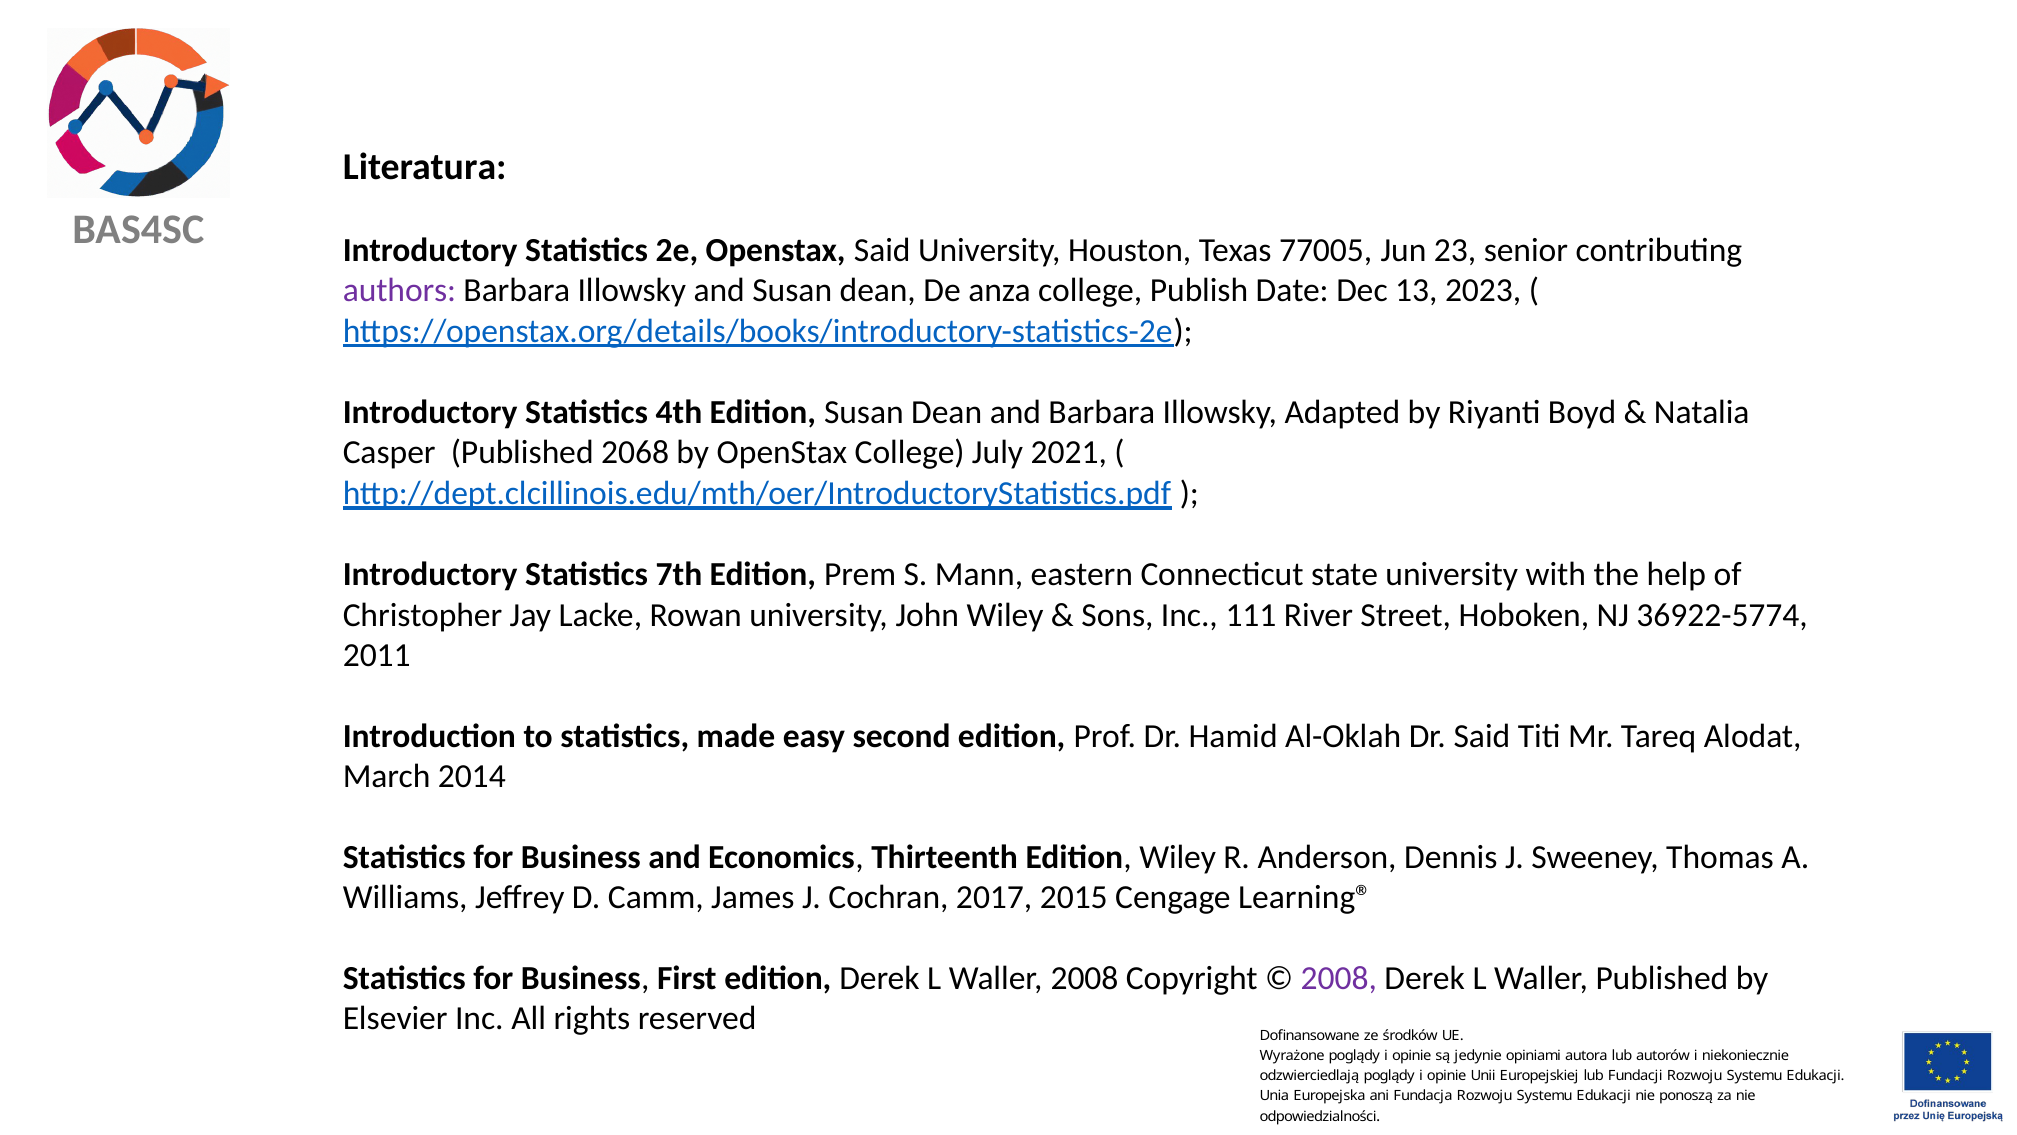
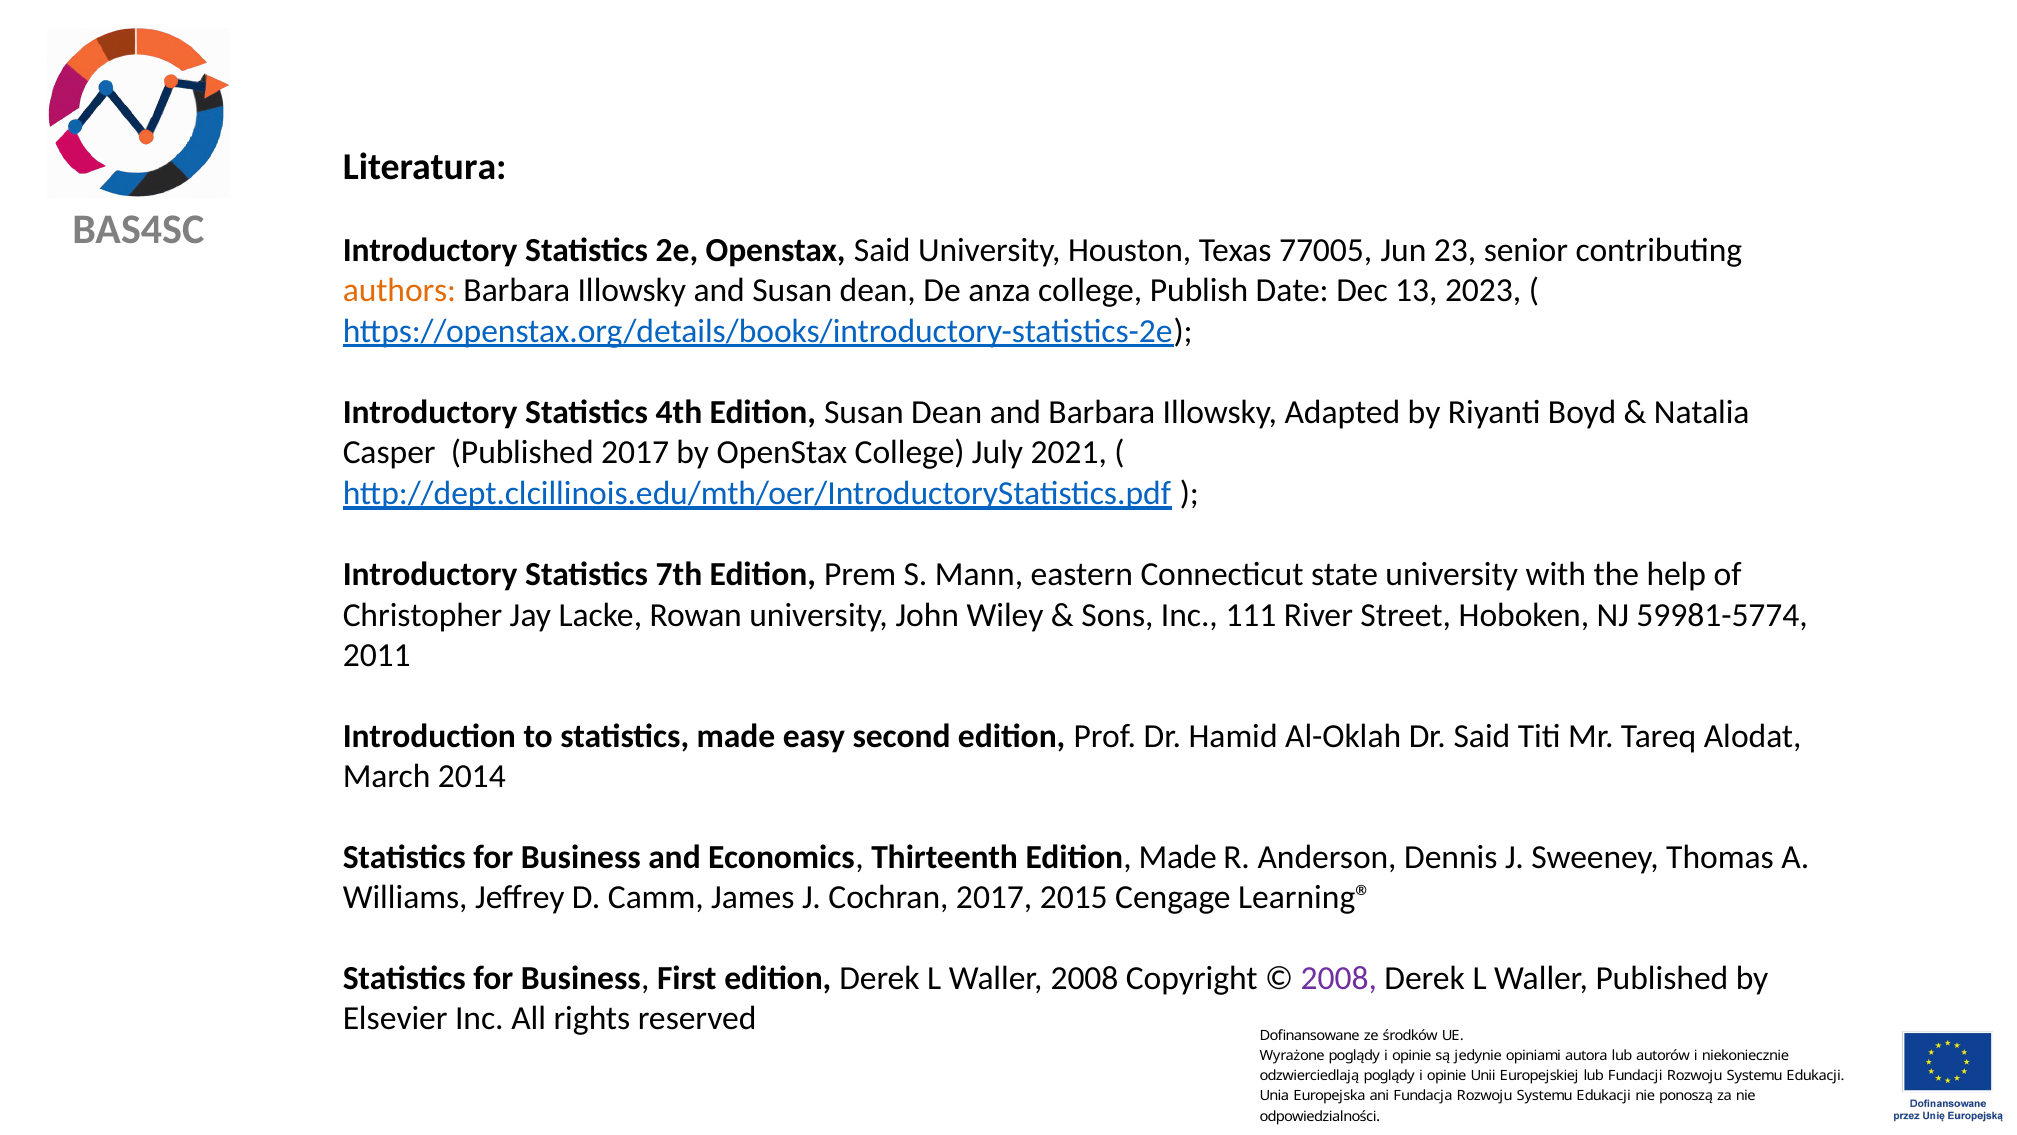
authors colour: purple -> orange (400, 291)
Published 2068: 2068 -> 2017 (635, 453)
36922-5774: 36922-5774 -> 59981-5774 (1722, 615)
Edition Wiley: Wiley -> Made (1178, 857)
